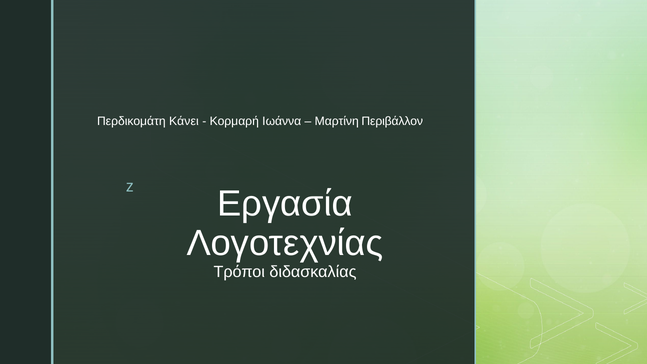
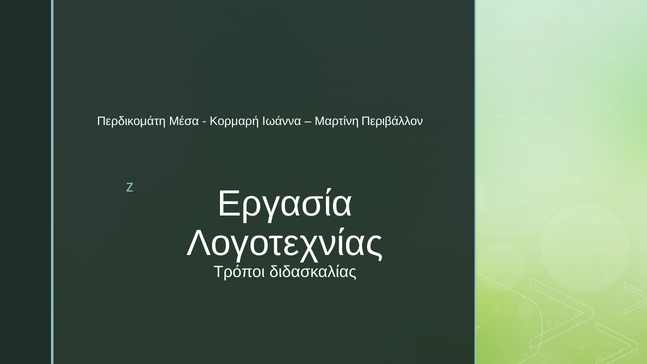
Κάνει: Κάνει -> Μέσα (184, 121)
